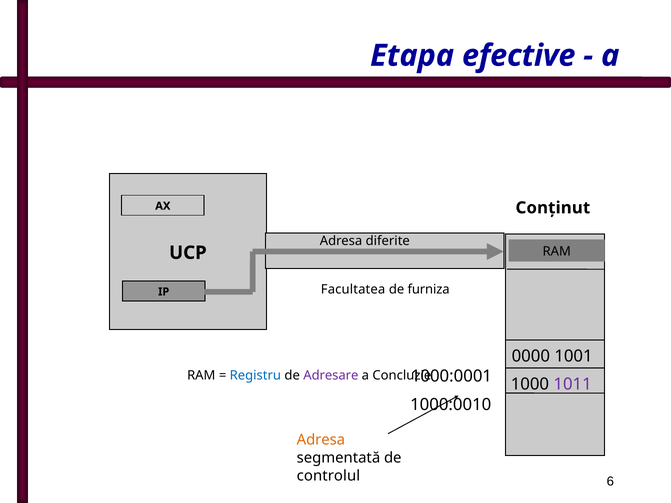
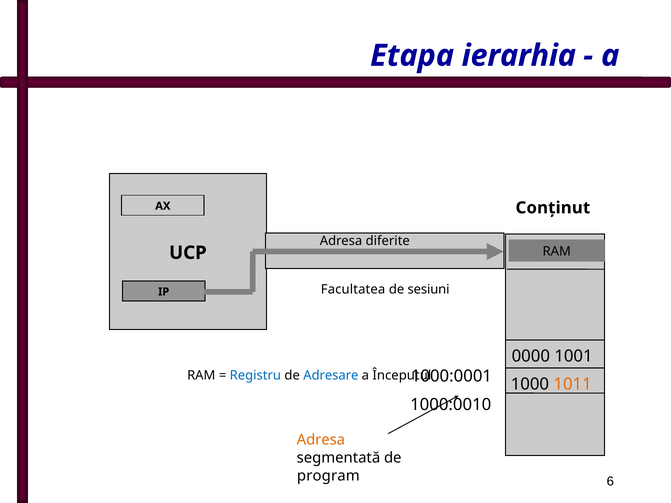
efective: efective -> ierarhia (519, 56)
furniza: furniza -> sesiuni (429, 290)
Adresare colour: purple -> blue (331, 375)
Concluzie: Concluzie -> Începutul (402, 375)
1011 colour: purple -> orange (573, 384)
controlul: controlul -> program (328, 476)
